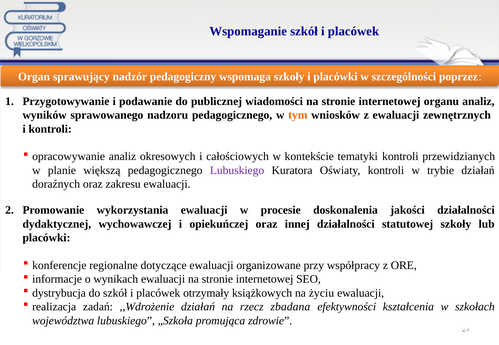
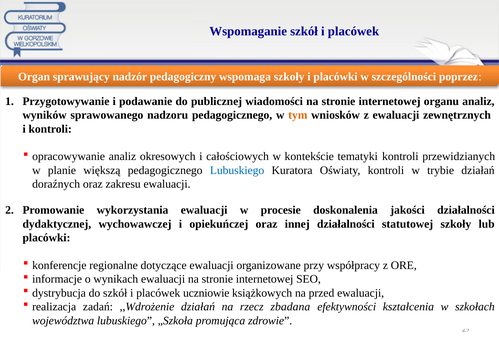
Lubuskiego colour: purple -> blue (237, 171)
otrzymały: otrzymały -> uczniowie (206, 293)
życiu: życiu -> przed (322, 293)
